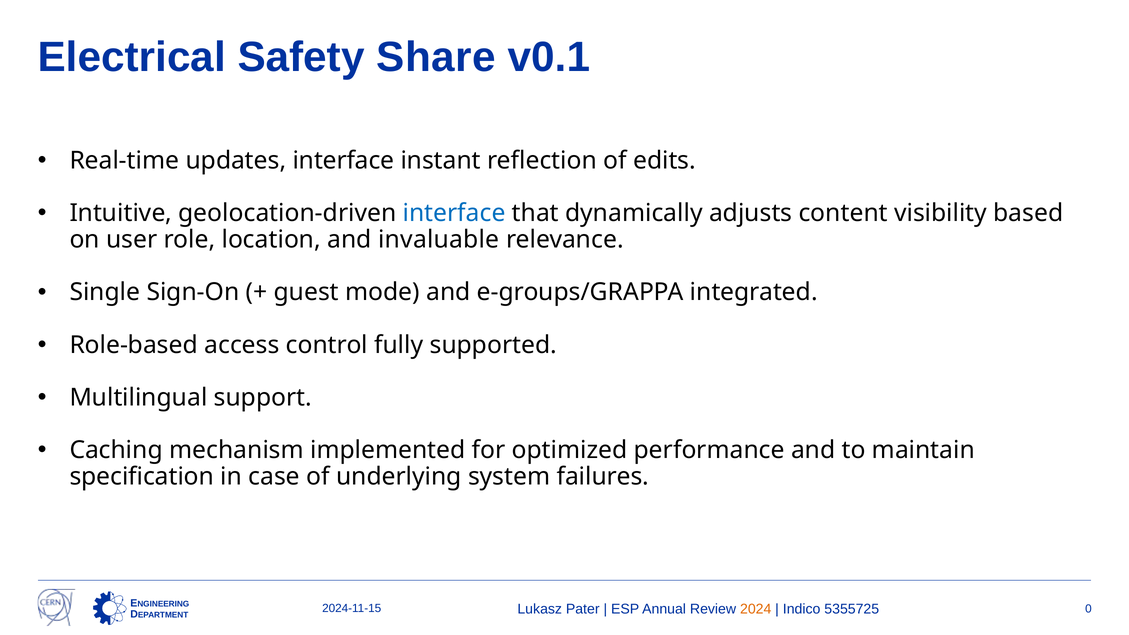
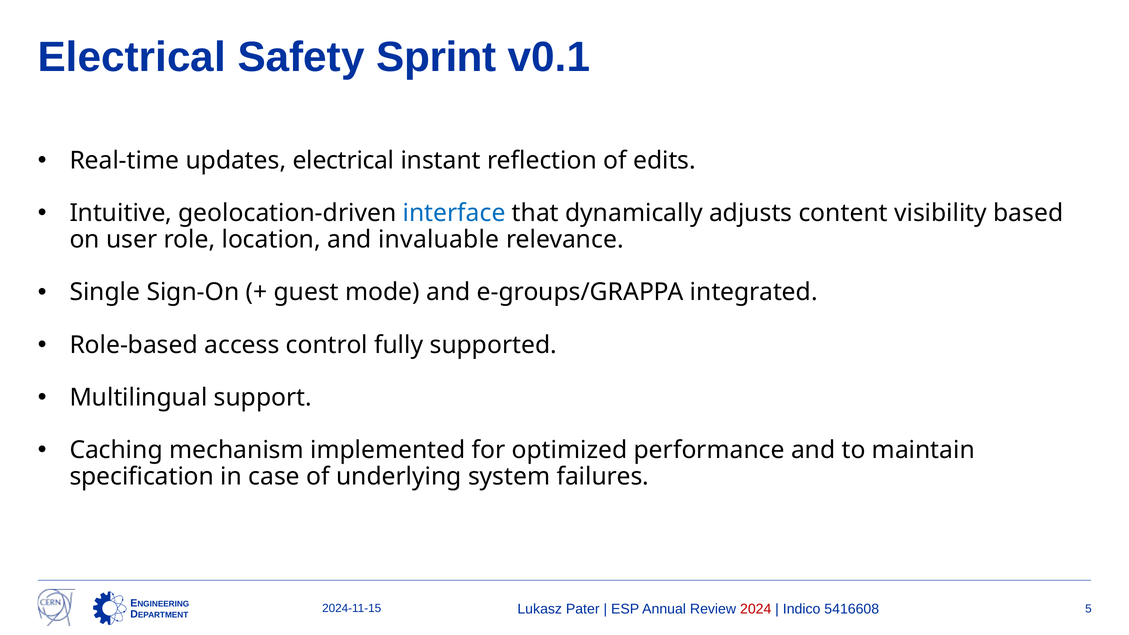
Share: Share -> Sprint (436, 57)
updates interface: interface -> electrical (344, 161)
2024 colour: orange -> red (756, 609)
5355725: 5355725 -> 5416608 (852, 609)
0: 0 -> 5 (1088, 609)
